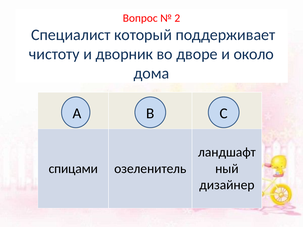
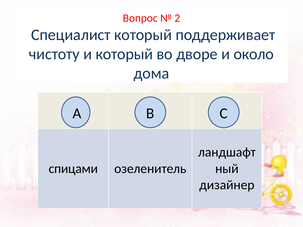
и дворник: дворник -> который (124, 54)
